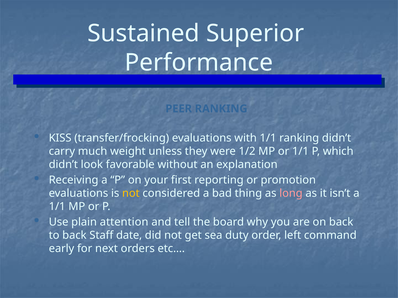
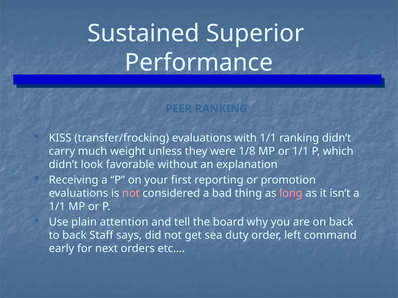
1/2: 1/2 -> 1/8 (247, 152)
not colour: yellow -> pink (131, 194)
date: date -> says (129, 236)
